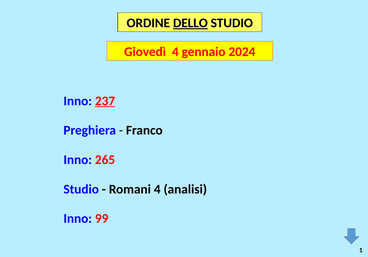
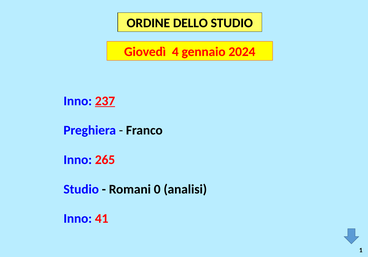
DELLO underline: present -> none (190, 23)
Romani 4: 4 -> 0 (157, 190)
99: 99 -> 41 (102, 219)
